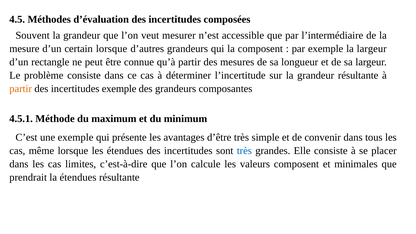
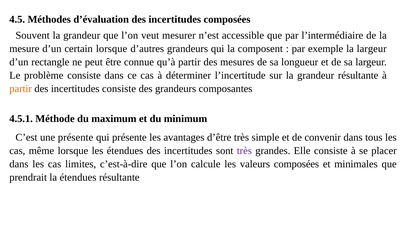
incertitudes exemple: exemple -> consiste (119, 89)
une exemple: exemple -> présente (76, 137)
très colour: blue -> purple (244, 151)
valeurs composent: composent -> composées (296, 164)
